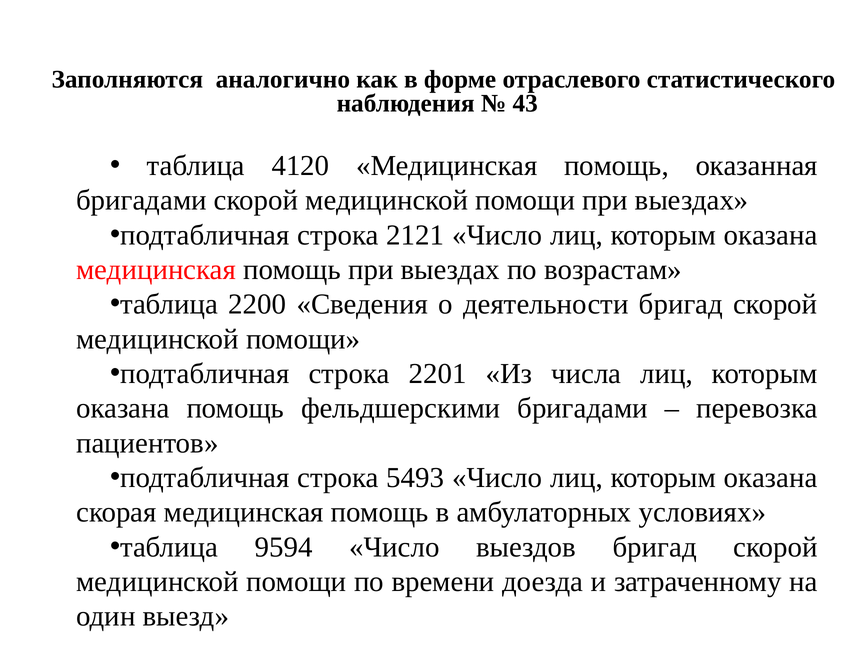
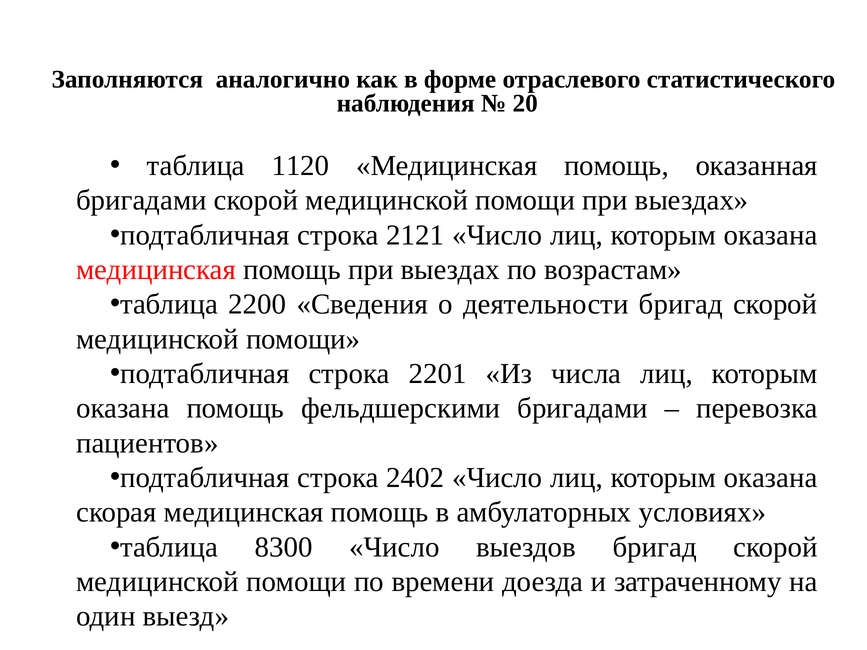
43: 43 -> 20 (525, 104)
4120: 4120 -> 1120 (300, 166)
5493: 5493 -> 2402 (415, 478)
9594: 9594 -> 8300 (284, 547)
